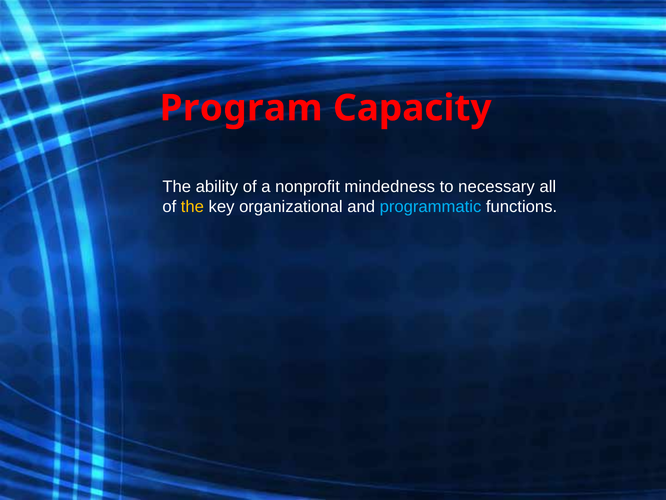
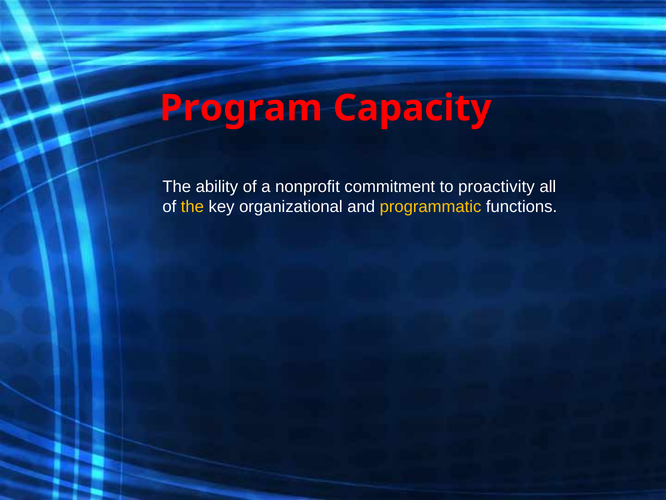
mindedness: mindedness -> commitment (390, 186)
necessary: necessary -> proactivity (496, 186)
programmatic colour: light blue -> yellow (430, 206)
